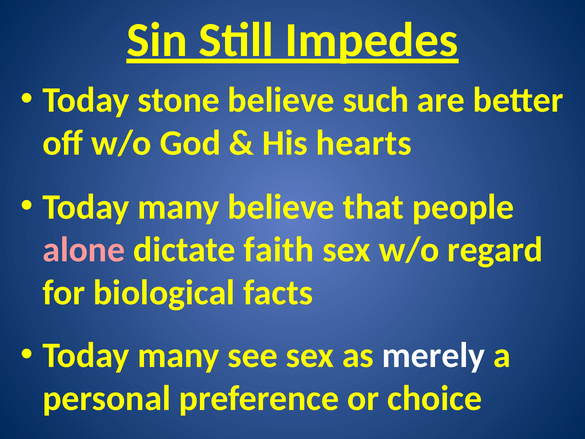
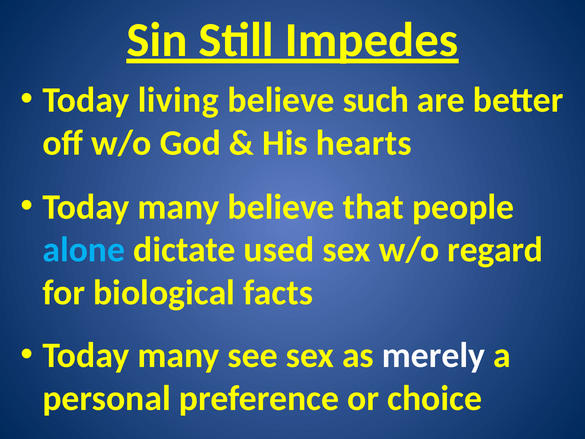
stone: stone -> living (178, 100)
alone colour: pink -> light blue (84, 250)
faith: faith -> used (279, 250)
